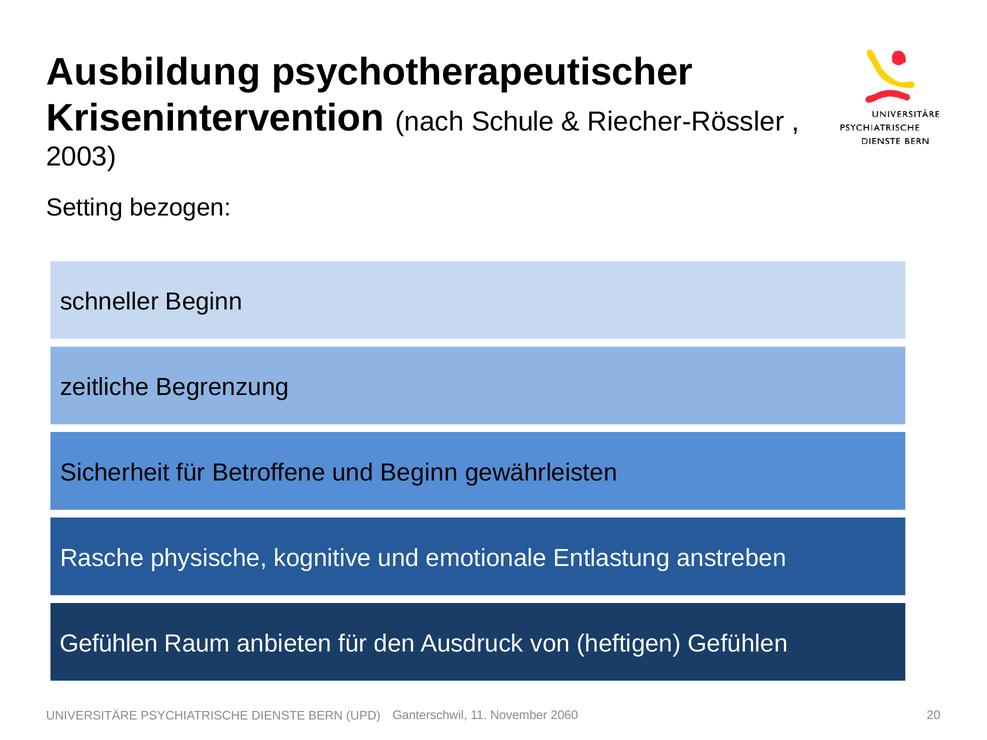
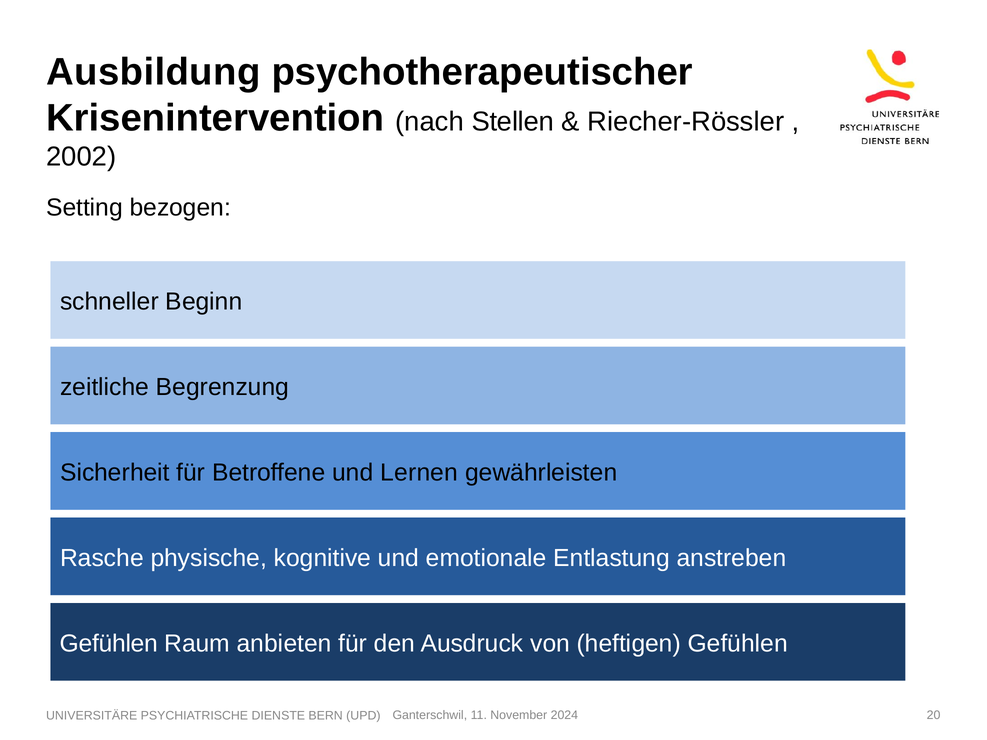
Schule: Schule -> Stellen (513, 122)
2003: 2003 -> 2002 (81, 157)
und Beginn: Beginn -> Lernen (419, 473)
2060: 2060 -> 2024 (564, 716)
